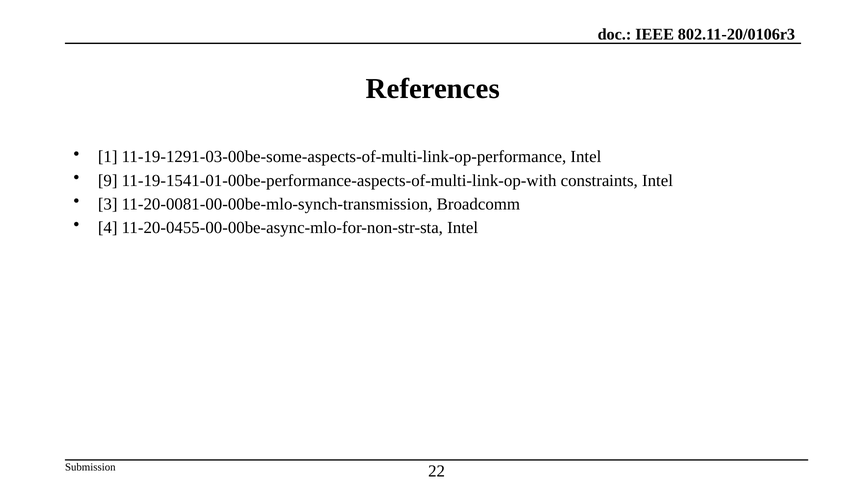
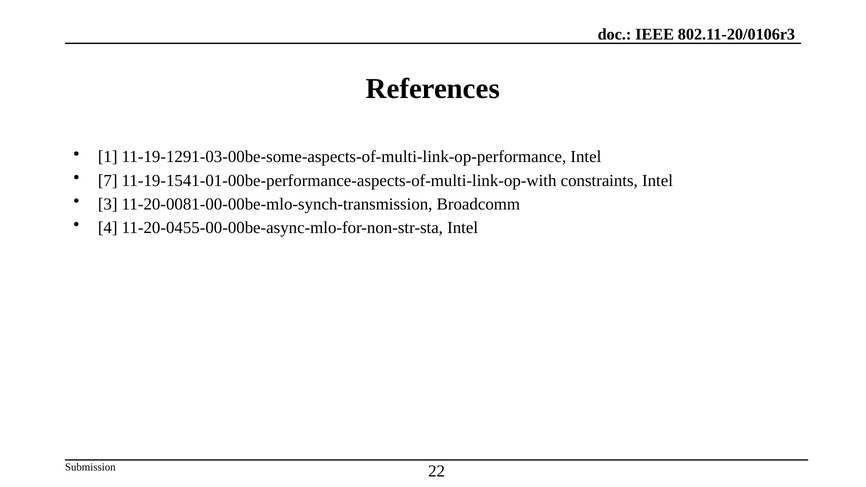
9: 9 -> 7 (108, 181)
